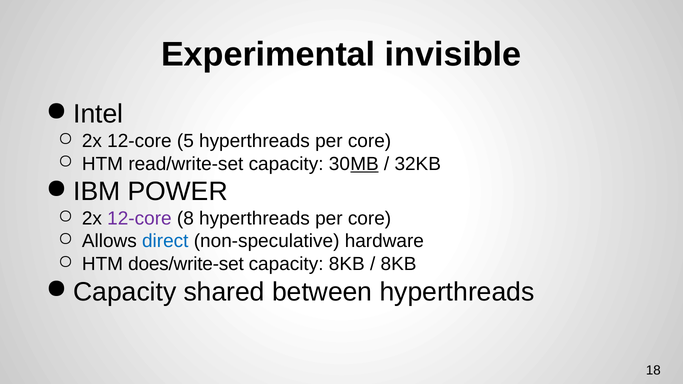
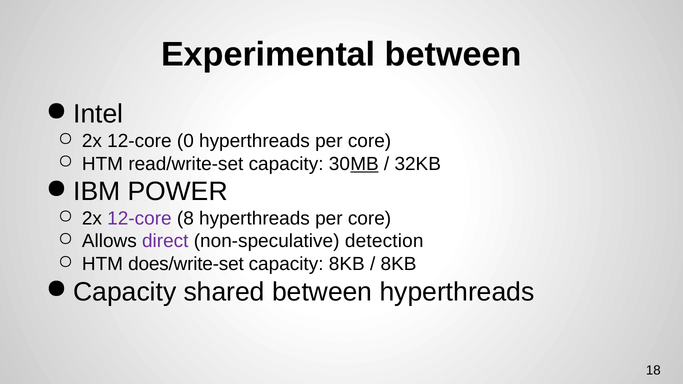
Experimental invisible: invisible -> between (453, 54)
5: 5 -> 0 (185, 141)
direct colour: blue -> purple (165, 241)
hardware: hardware -> detection (384, 241)
